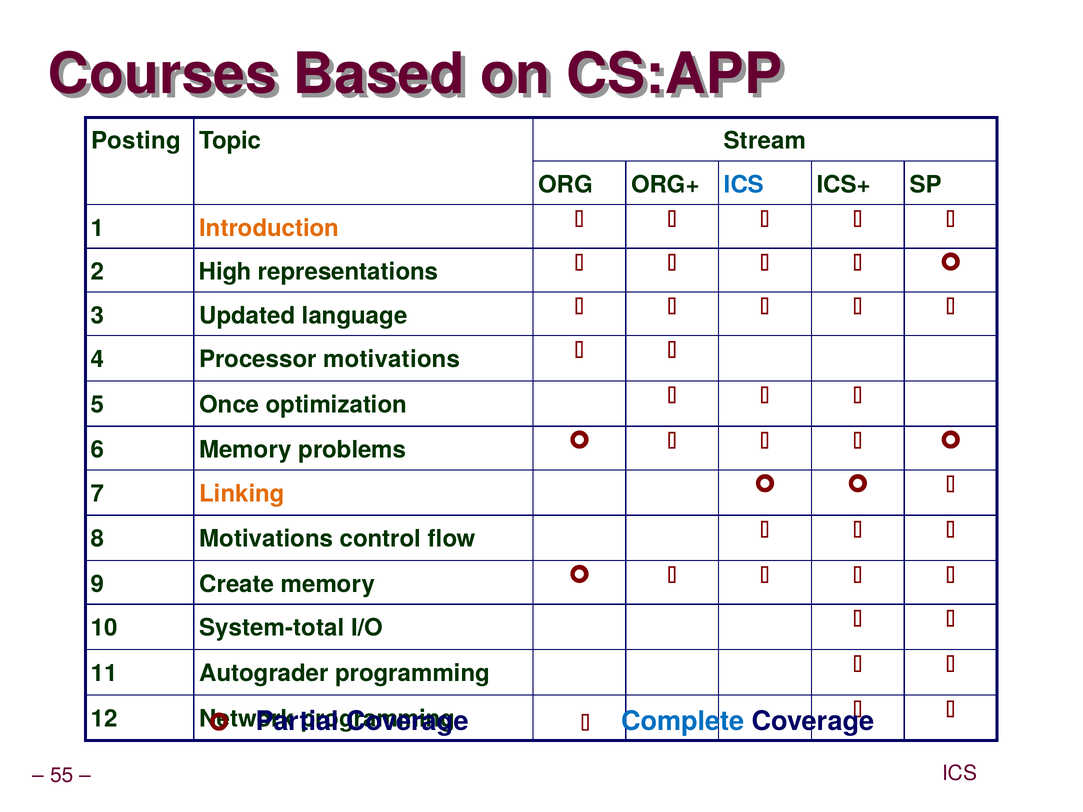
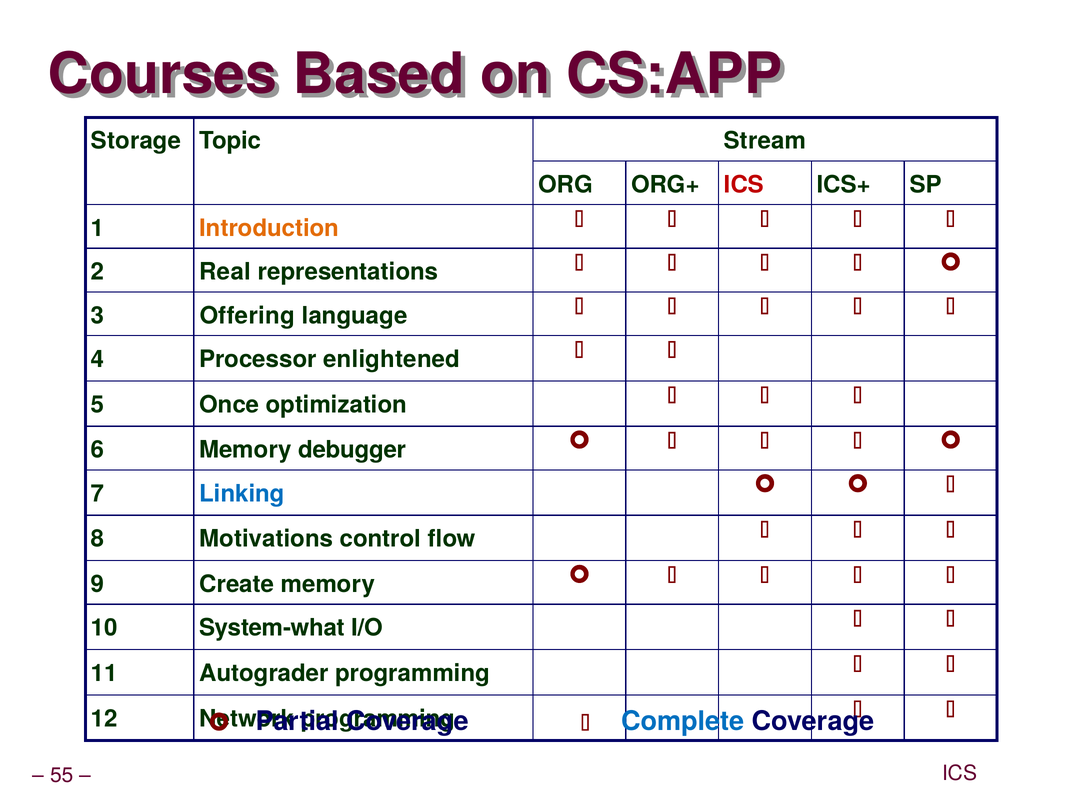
Posting: Posting -> Storage (136, 141)
ICS colour: blue -> red (744, 185)
High: High -> Real (225, 272)
Updated: Updated -> Offering (247, 316)
Processor motivations: motivations -> enlightened (392, 359)
problems: problems -> debugger (352, 450)
Linking colour: orange -> blue (242, 494)
System-total: System-total -> System-what (272, 628)
